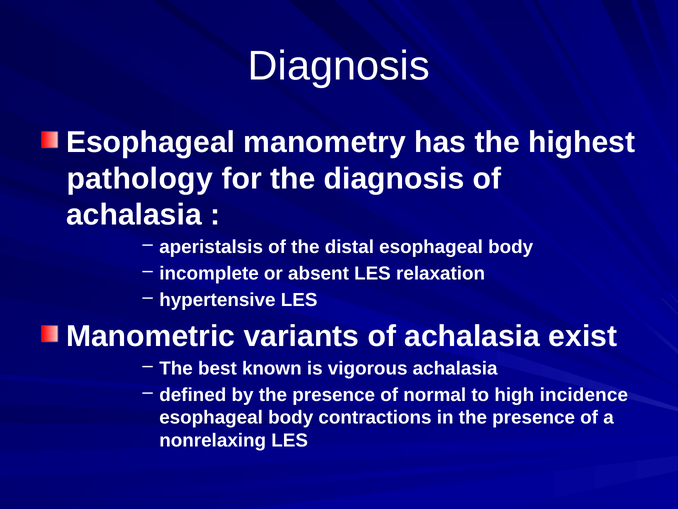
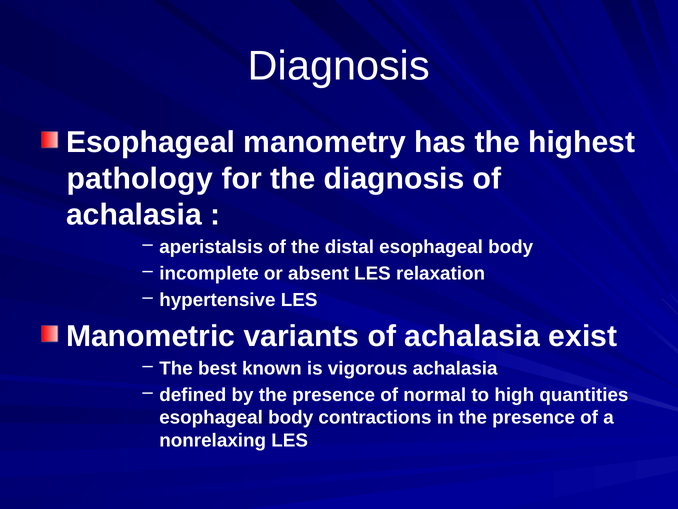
incidence: incidence -> quantities (584, 395)
